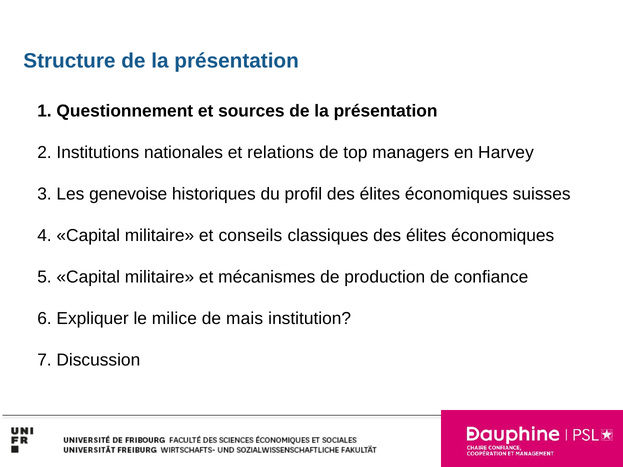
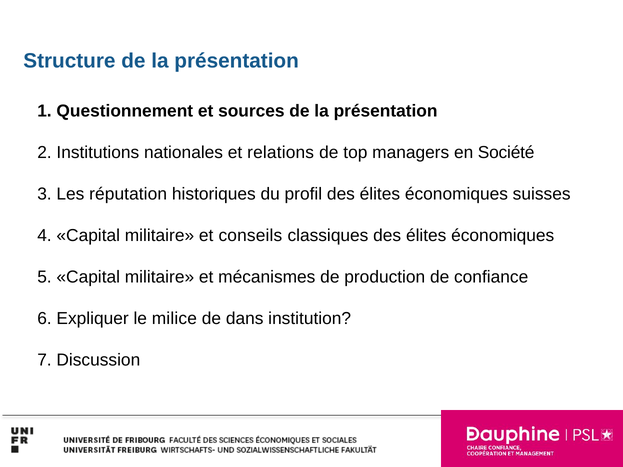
Harvey: Harvey -> Société (506, 152)
genevoise: genevoise -> réputation (128, 194)
mais: mais -> dans (245, 319)
